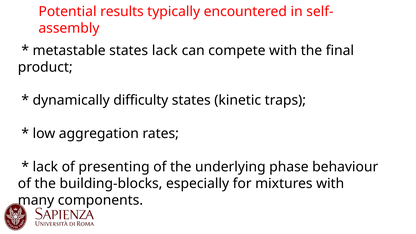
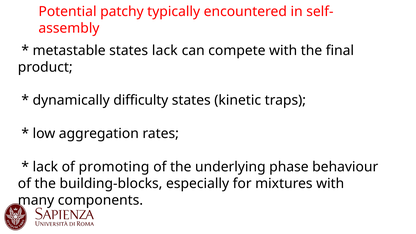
results: results -> patchy (122, 12)
presenting: presenting -> promoting (114, 167)
